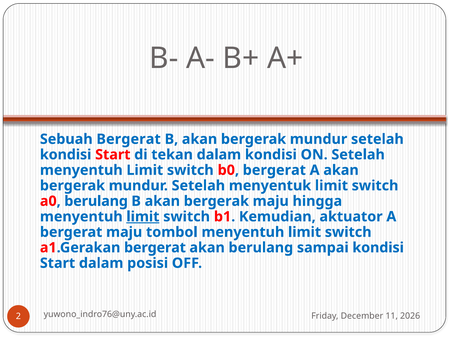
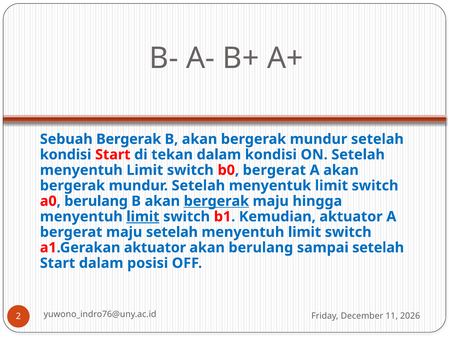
Sebuah Bergerat: Bergerat -> Bergerak (129, 139)
bergerak underline: none -> present (216, 201)
maju tombol: tombol -> setelah (172, 232)
a1.Gerakan bergerat: bergerat -> aktuator (155, 247)
sampai kondisi: kondisi -> setelah (378, 247)
